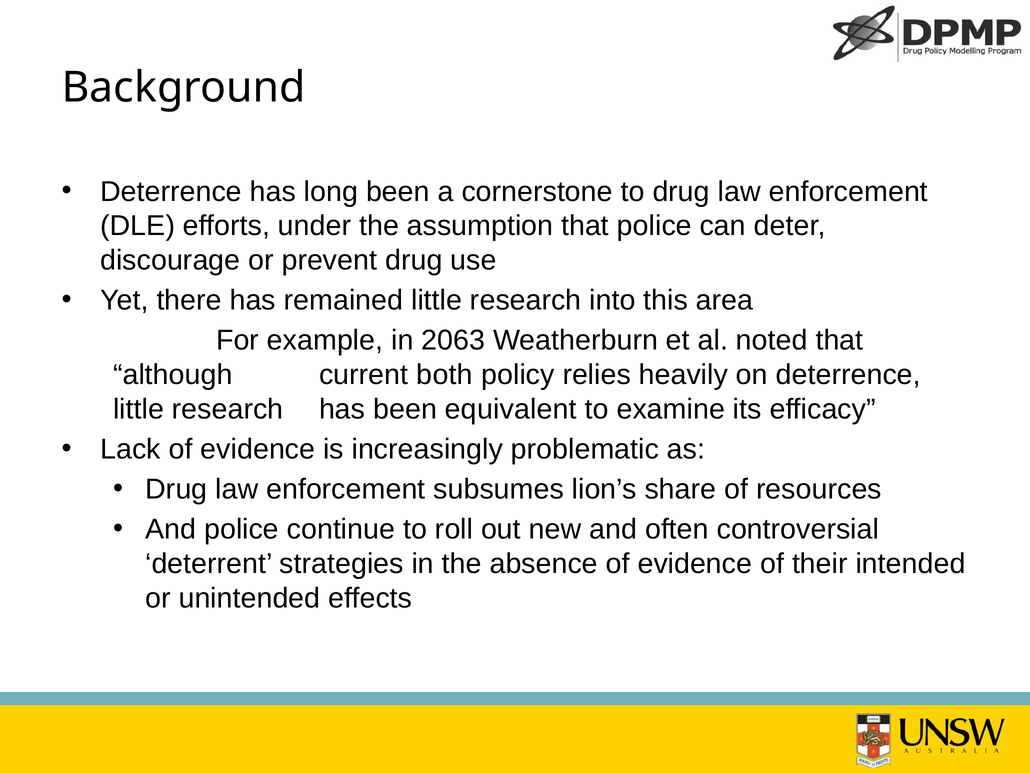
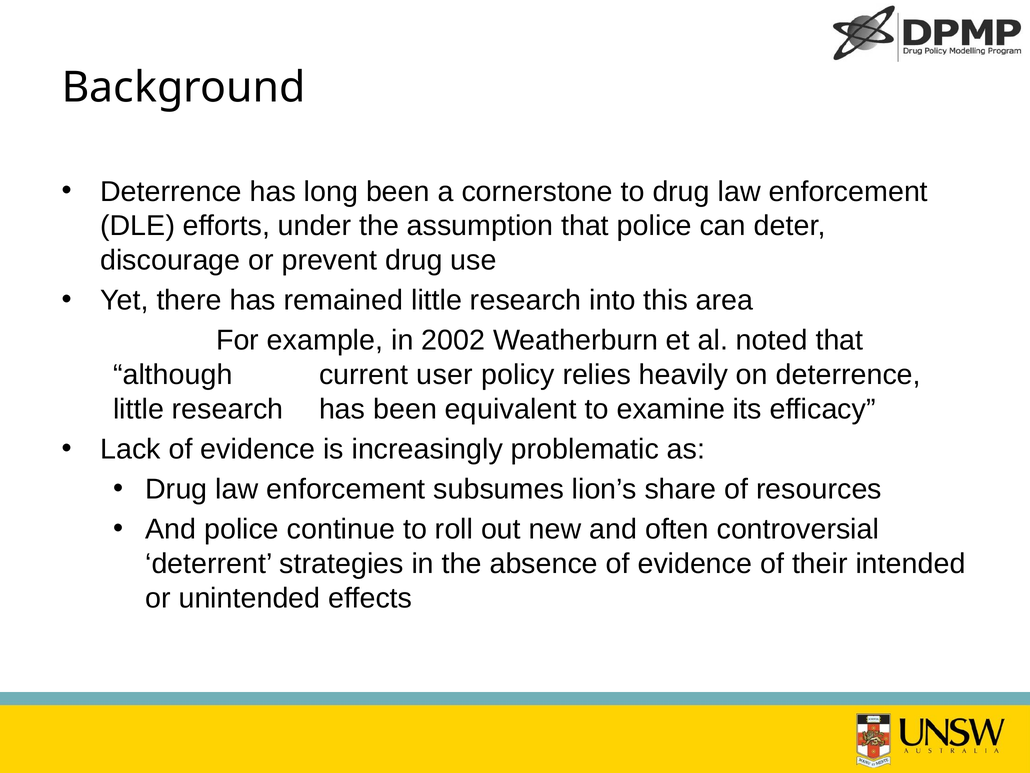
2063: 2063 -> 2002 (453, 340)
both: both -> user (445, 375)
